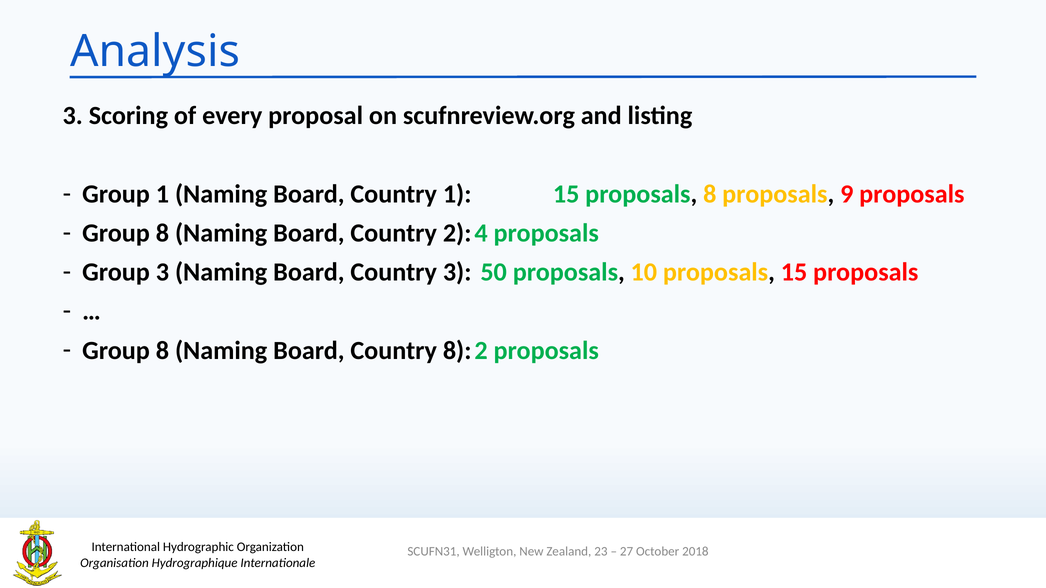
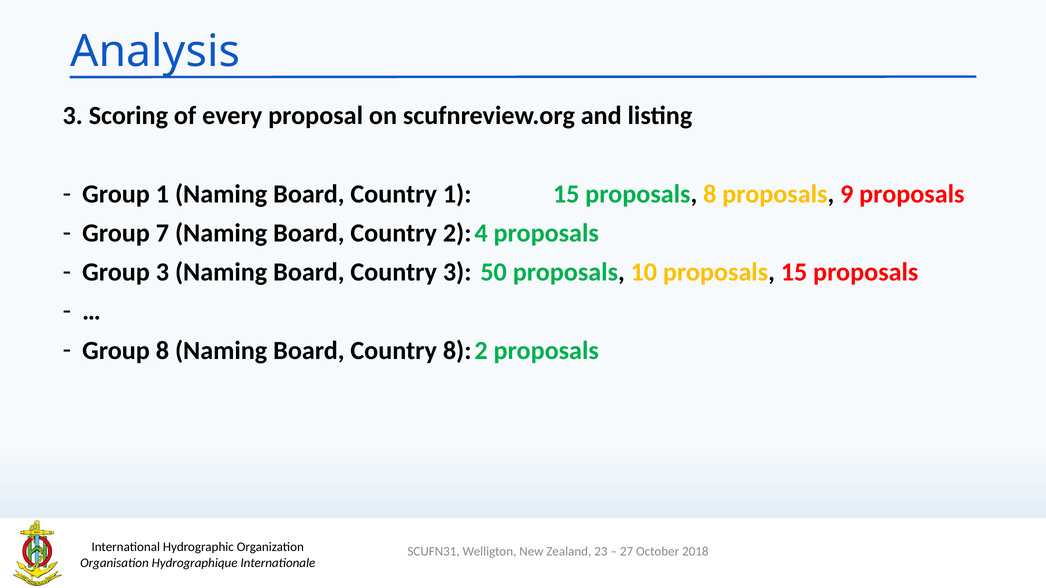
8: 8 -> 7 (162, 233)
